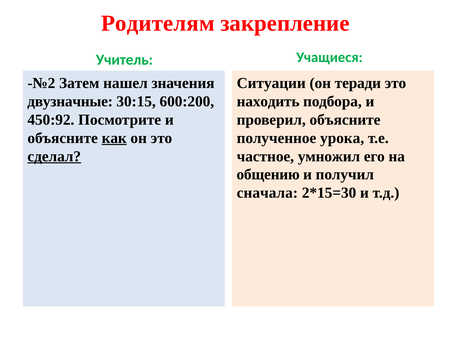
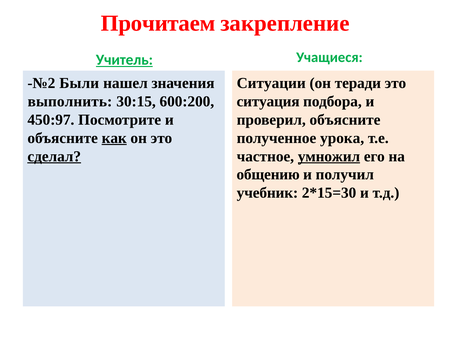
Родителям: Родителям -> Прочитаем (158, 23)
Учитель underline: none -> present (124, 60)
Затем: Затем -> Были (79, 83)
двузначные: двузначные -> выполнить (70, 101)
находить: находить -> ситуация (268, 101)
450:92: 450:92 -> 450:97 (51, 120)
умножил underline: none -> present (329, 156)
сначала: сначала -> учебник (267, 193)
